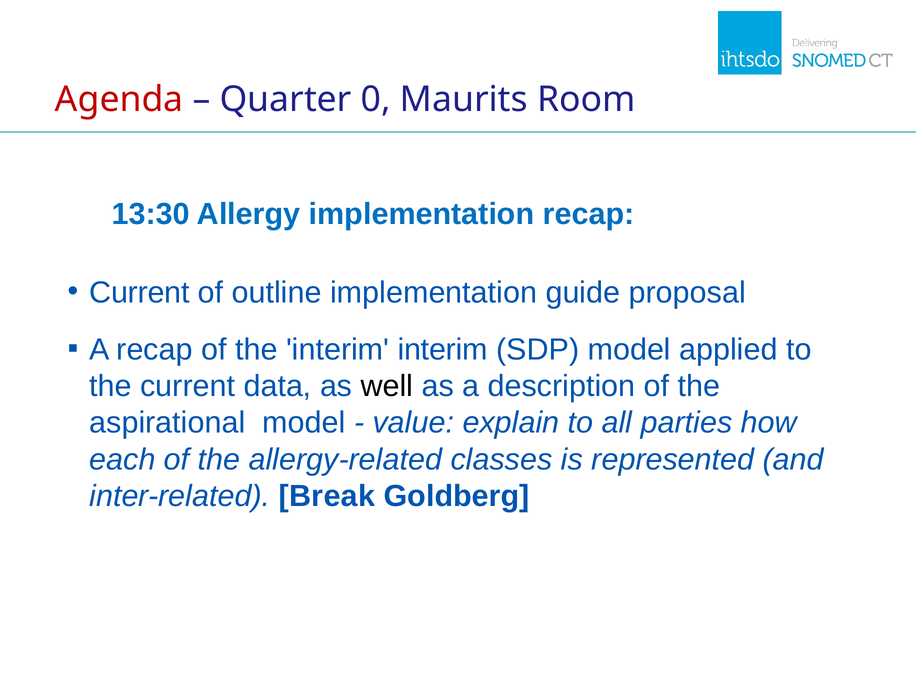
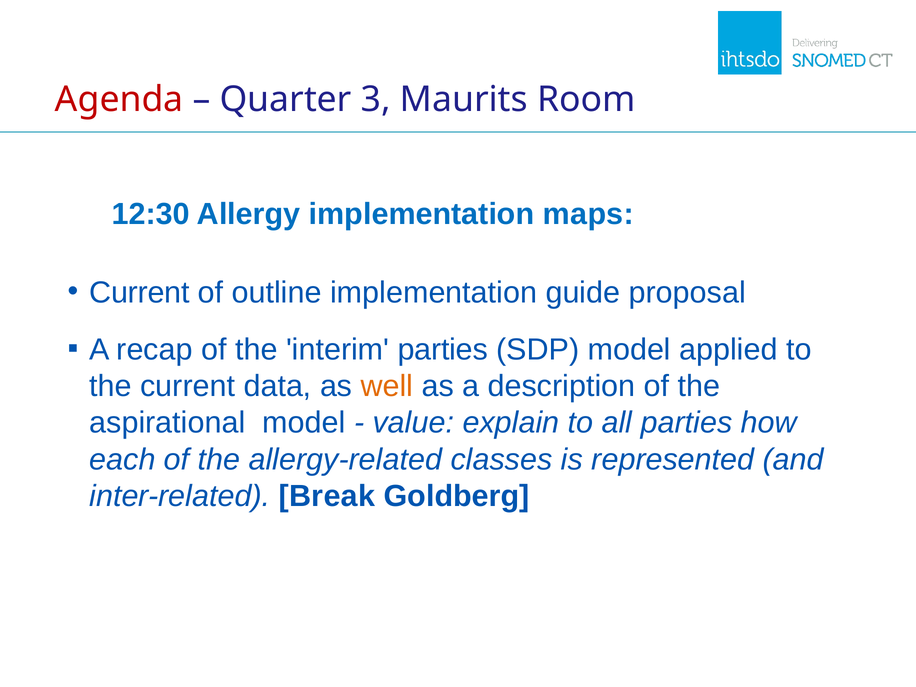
0: 0 -> 3 (376, 99)
13:30: 13:30 -> 12:30 (151, 214)
implementation recap: recap -> maps (588, 214)
interim interim: interim -> parties (443, 350)
well colour: black -> orange (387, 386)
